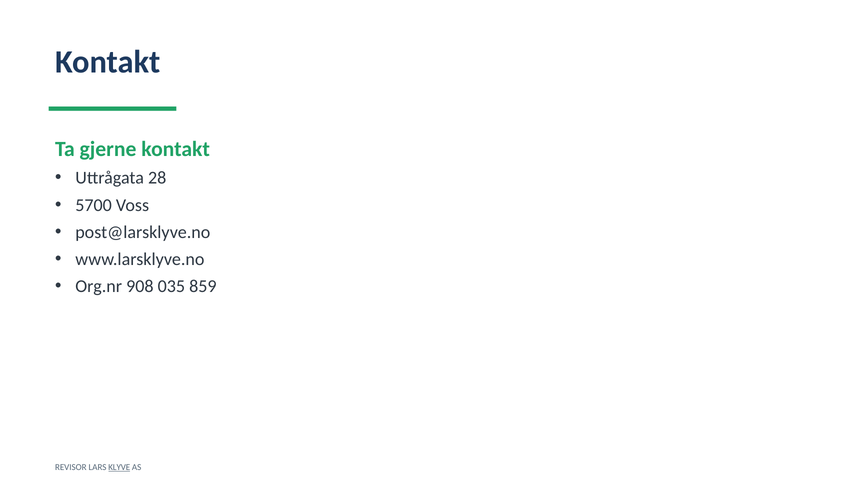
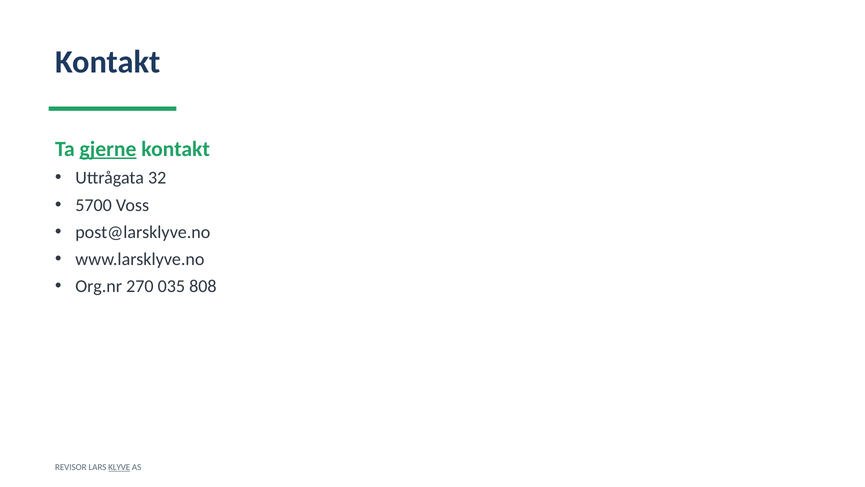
gjerne underline: none -> present (108, 149)
28: 28 -> 32 (157, 178)
908: 908 -> 270 (140, 286)
859: 859 -> 808 (203, 286)
